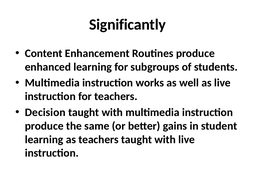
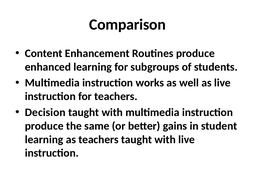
Significantly: Significantly -> Comparison (127, 25)
